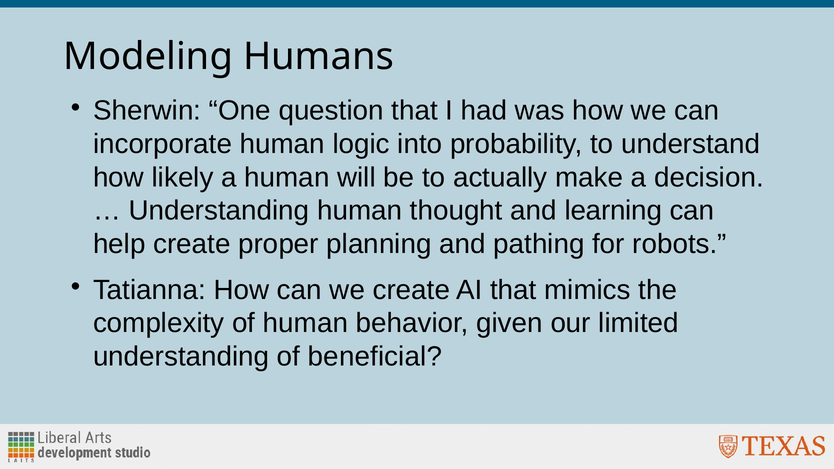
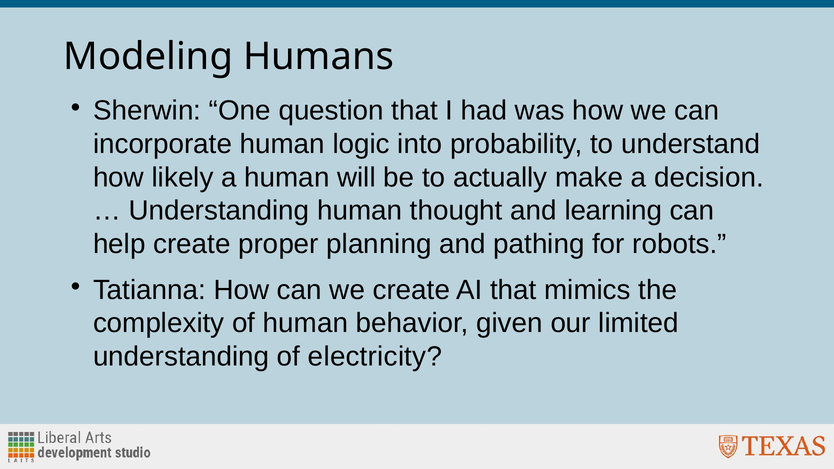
beneficial: beneficial -> electricity (375, 357)
